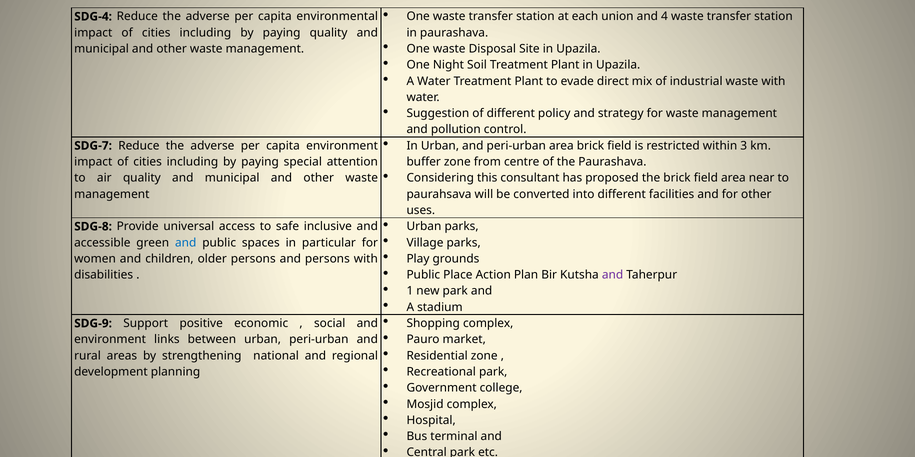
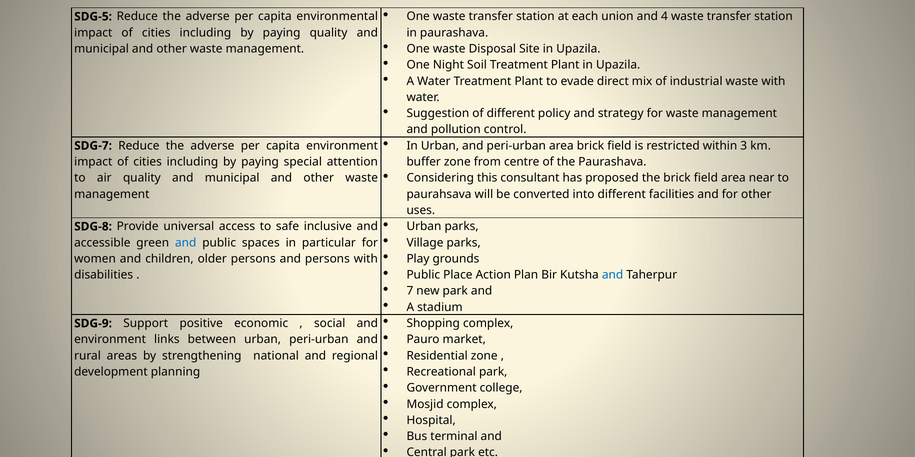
SDG-4: SDG-4 -> SDG-5 (93, 17)
and colour: purple -> blue (613, 275)
1: 1 -> 7 (410, 291)
